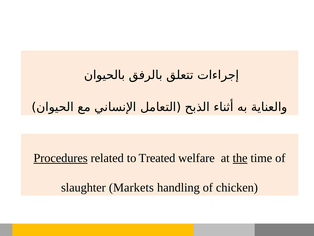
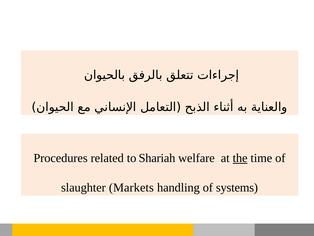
Procedures underline: present -> none (61, 158)
Treated: Treated -> Shariah (157, 158)
chicken: chicken -> systems (237, 187)
